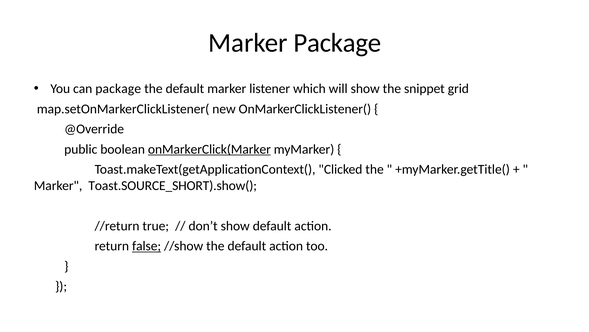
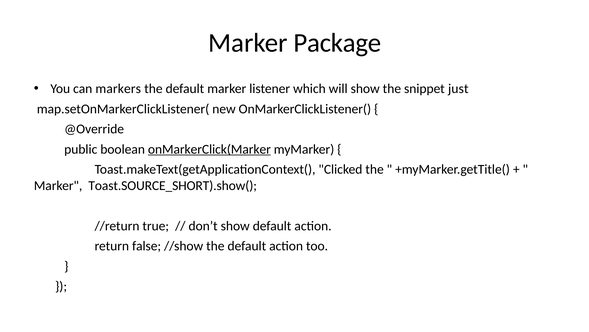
can package: package -> markers (118, 89)
grid: grid -> just (458, 89)
false underline: present -> none (147, 246)
